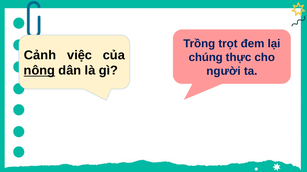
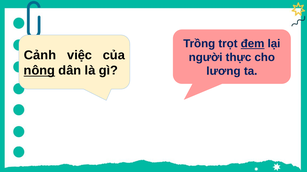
đem underline: none -> present (253, 44)
chúng: chúng -> người (206, 58)
người: người -> lương (223, 71)
